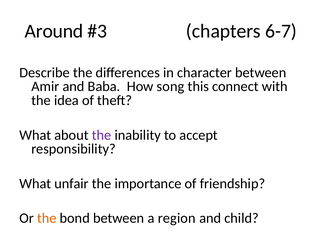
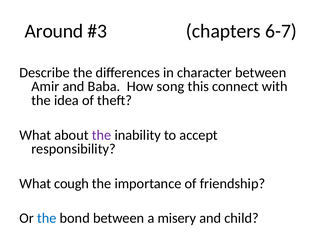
unfair: unfair -> cough (72, 183)
the colour: orange -> blue (47, 218)
region: region -> misery (177, 218)
